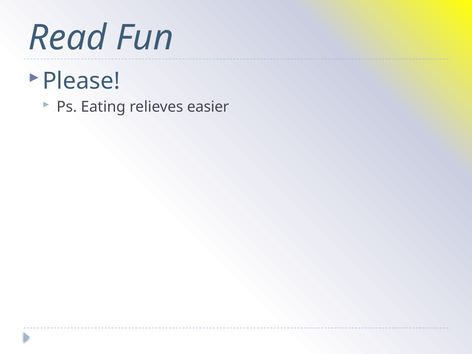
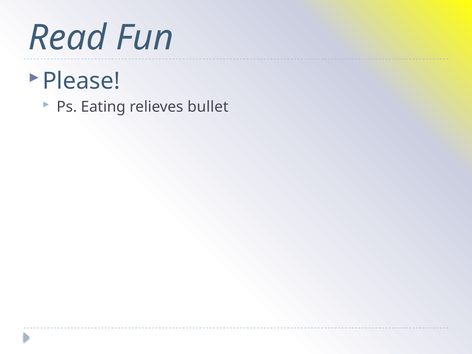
easier: easier -> bullet (208, 107)
